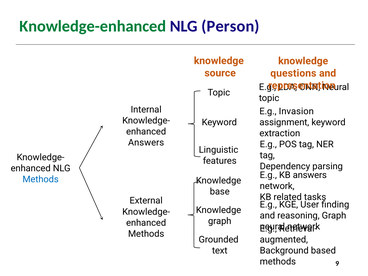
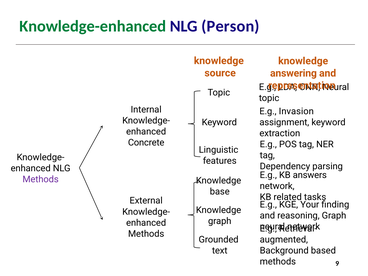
questions: questions -> answering (293, 73)
Answers: Answers -> Concrete (146, 143)
Methods colour: blue -> purple (41, 179)
User: User -> Your (310, 205)
